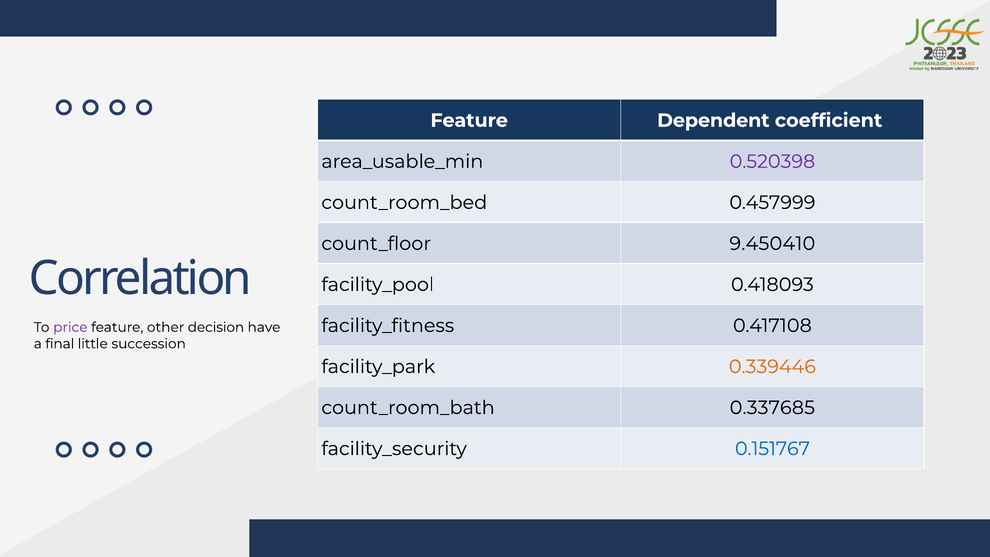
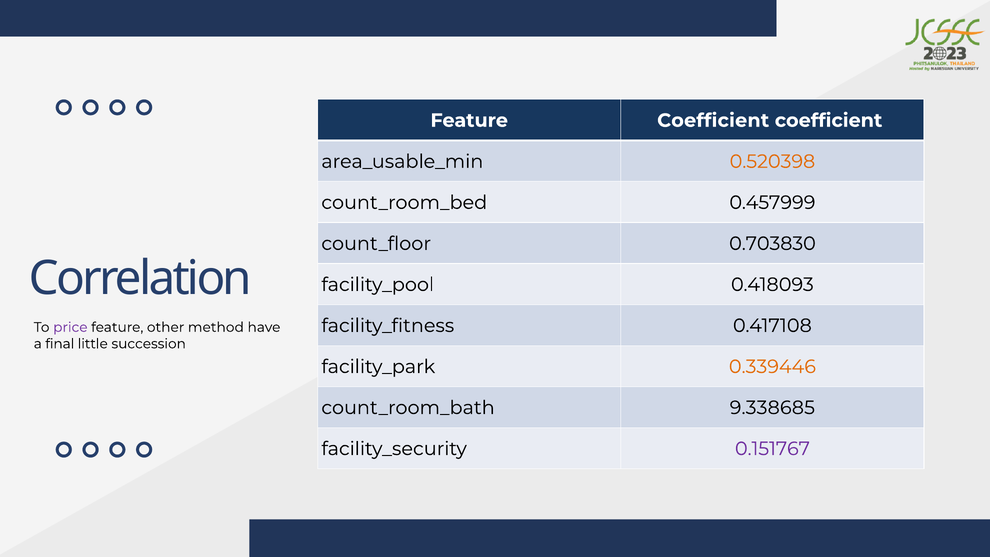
Feature Dependent: Dependent -> Coefficient (713, 120)
0.520398 colour: purple -> orange (772, 161)
9.450410: 9.450410 -> 0.703830 (772, 244)
decision: decision -> method (216, 327)
0.337685: 0.337685 -> 9.338685 (772, 408)
0.151767 colour: blue -> purple (772, 449)
